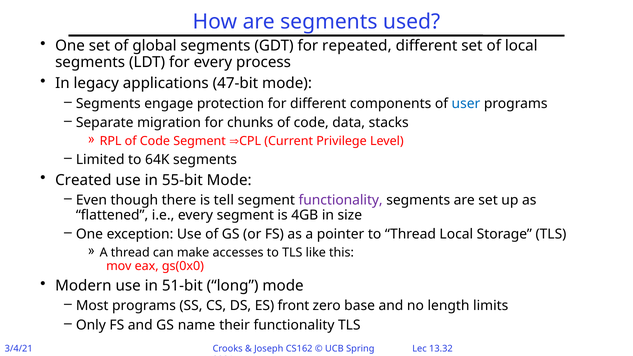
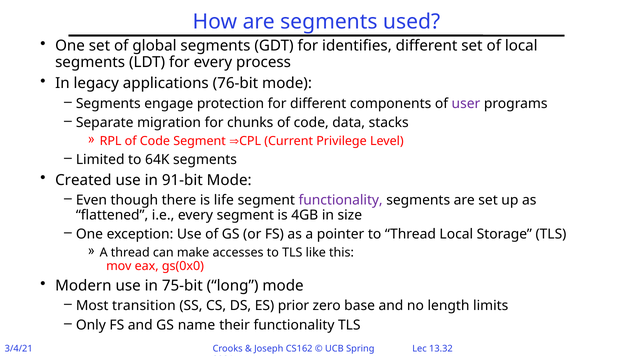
repeated: repeated -> identifies (357, 46)
47-bit: 47-bit -> 76-bit (235, 83)
user colour: blue -> purple (466, 104)
55-bit: 55-bit -> 91-bit (182, 180)
tell: tell -> life (224, 200)
51-bit: 51-bit -> 75-bit (182, 286)
Most programs: programs -> transition (144, 306)
front: front -> prior (293, 306)
